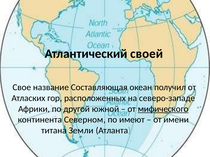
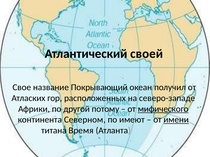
Составляющая: Составляющая -> Покрывающий (99, 87)
южной: южной -> потому (106, 109)
имени underline: none -> present (176, 120)
Земли: Земли -> Время (81, 131)
